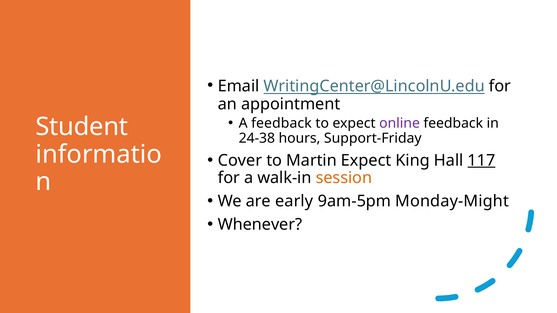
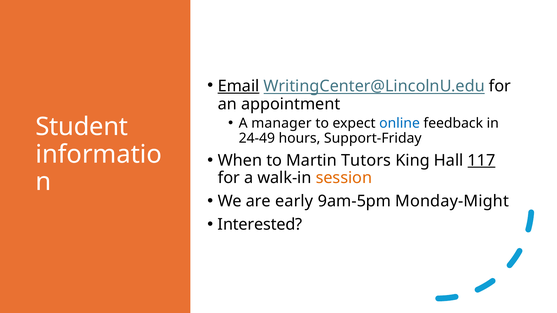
Email underline: none -> present (239, 86)
A feedback: feedback -> manager (281, 123)
online colour: purple -> blue (400, 123)
24-38: 24-38 -> 24-49 (257, 138)
Cover: Cover -> When (240, 160)
Martin Expect: Expect -> Tutors (366, 160)
Whenever: Whenever -> Interested (260, 225)
